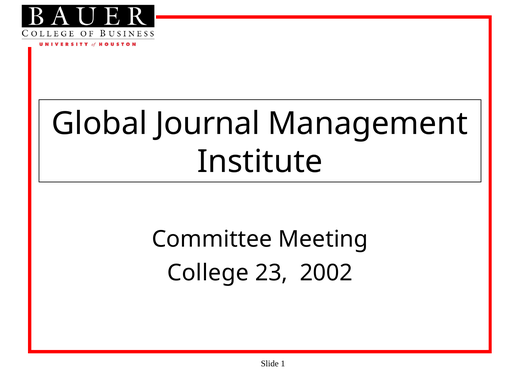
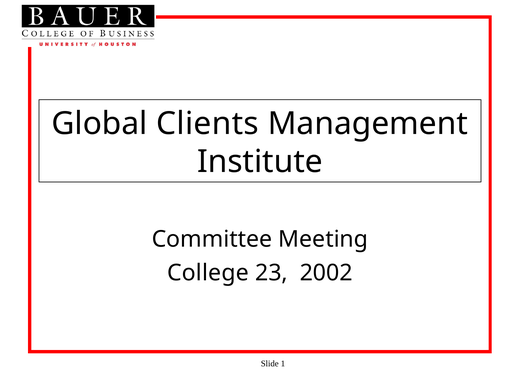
Journal: Journal -> Clients (207, 124)
